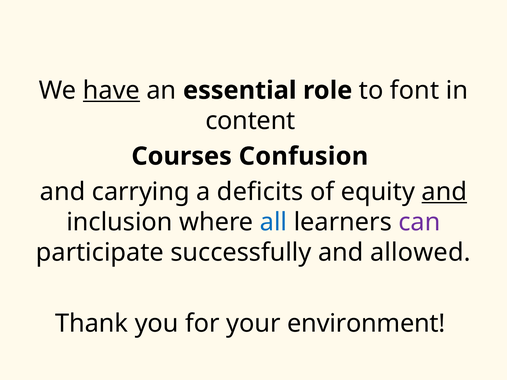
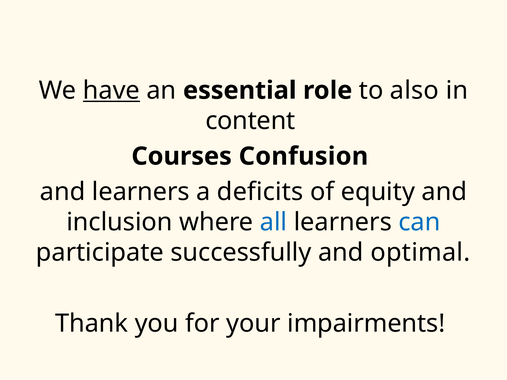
font: font -> also (414, 90)
and carrying: carrying -> learners (141, 192)
and underline: present -> none (444, 192)
can colour: purple -> blue (419, 222)
allowed: allowed -> optimal (420, 253)
environment: environment -> impairments (366, 324)
